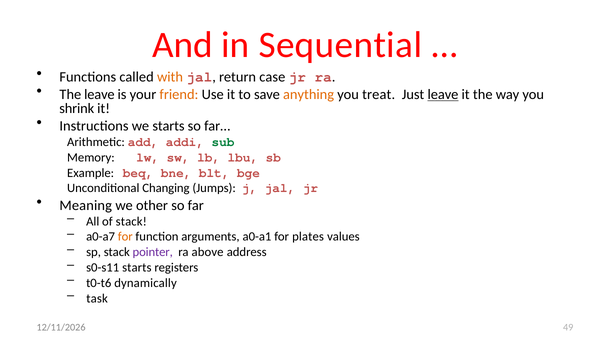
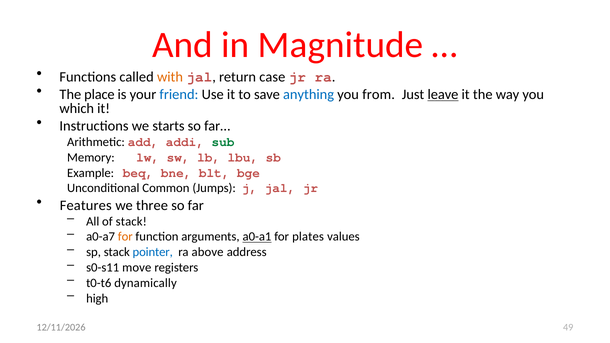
Sequential: Sequential -> Magnitude (341, 45)
The leave: leave -> place (99, 95)
friend colour: orange -> blue (179, 95)
anything colour: orange -> blue (309, 95)
treat: treat -> from (379, 95)
shrink: shrink -> which (77, 108)
Changing: Changing -> Common (166, 188)
Meaning: Meaning -> Features (86, 205)
other: other -> three (152, 205)
a0-a1 underline: none -> present (257, 237)
pointer colour: purple -> blue (153, 252)
s0-s11 starts: starts -> move (137, 268)
task: task -> high (97, 299)
